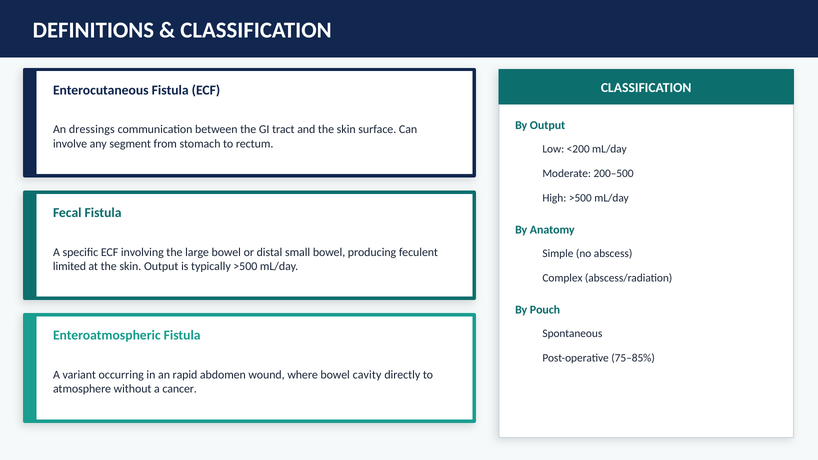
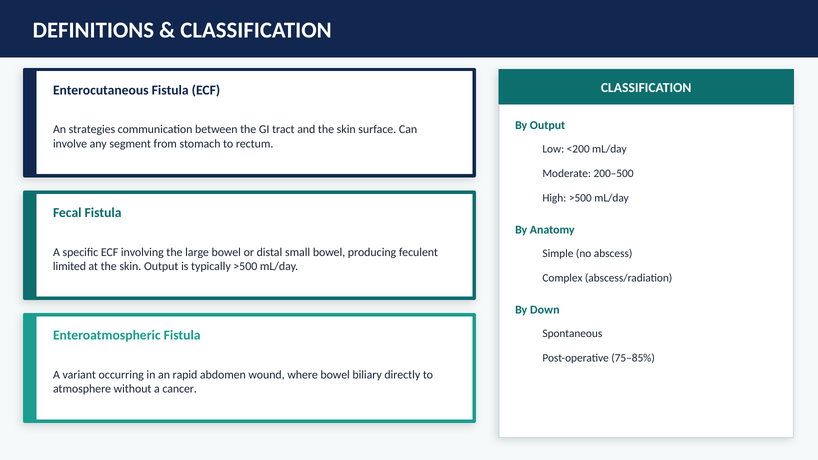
dressings: dressings -> strategies (92, 129)
Pouch: Pouch -> Down (545, 310)
cavity: cavity -> biliary (367, 375)
